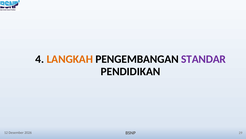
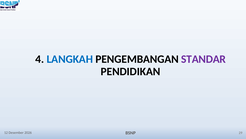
LANGKAH colour: orange -> blue (70, 59)
